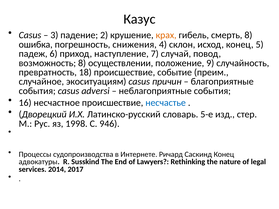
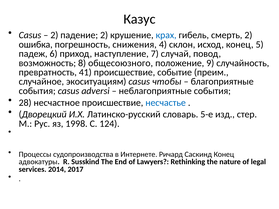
3: 3 -> 2 (54, 35)
крах colour: orange -> blue (166, 35)
смерть 8: 8 -> 2 (248, 35)
осуществлении: осуществлении -> общесоюзного (121, 63)
18: 18 -> 41 (85, 72)
причин: причин -> чтобы (167, 82)
16: 16 -> 28 (25, 103)
946: 946 -> 124 (110, 124)
